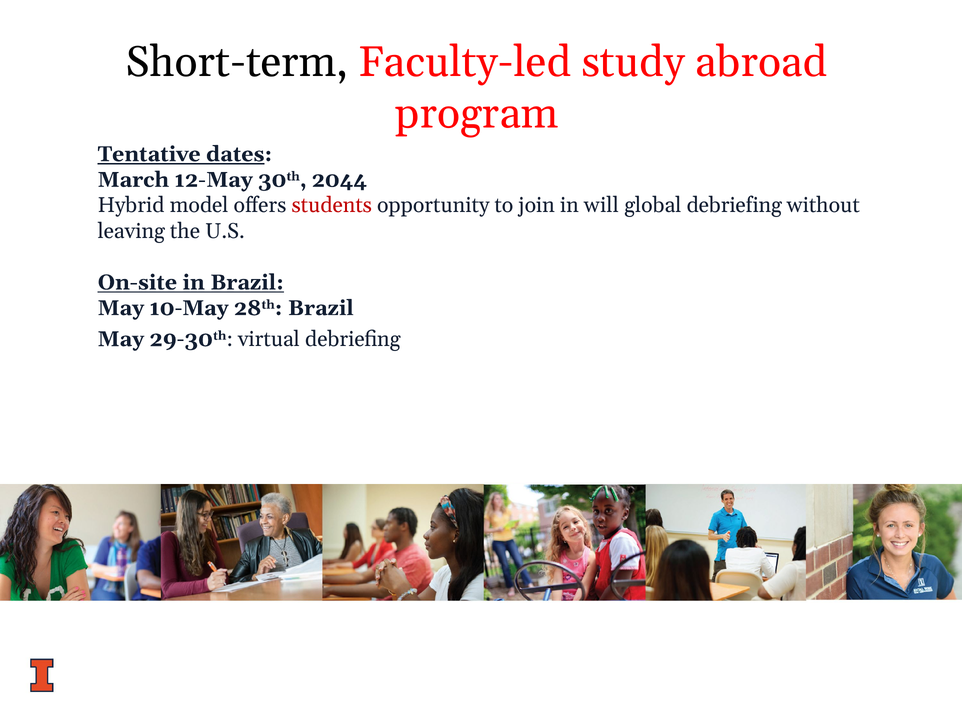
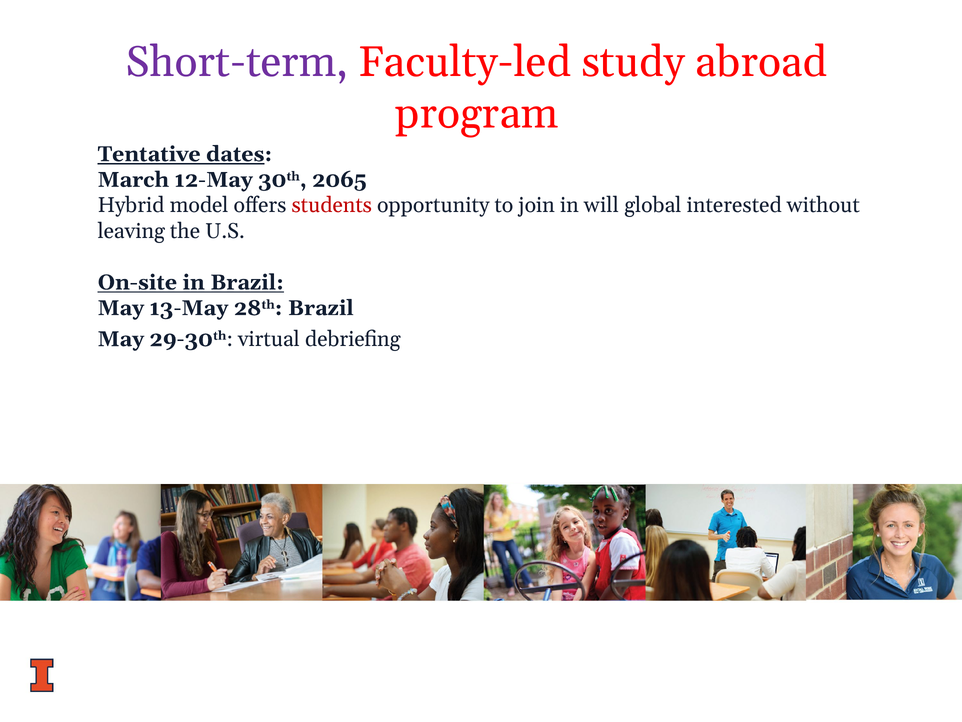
Short-term colour: black -> purple (237, 62)
2044: 2044 -> 2065 (339, 180)
global debriefing: debriefing -> interested (734, 205)
10-May: 10-May -> 13-May (189, 308)
